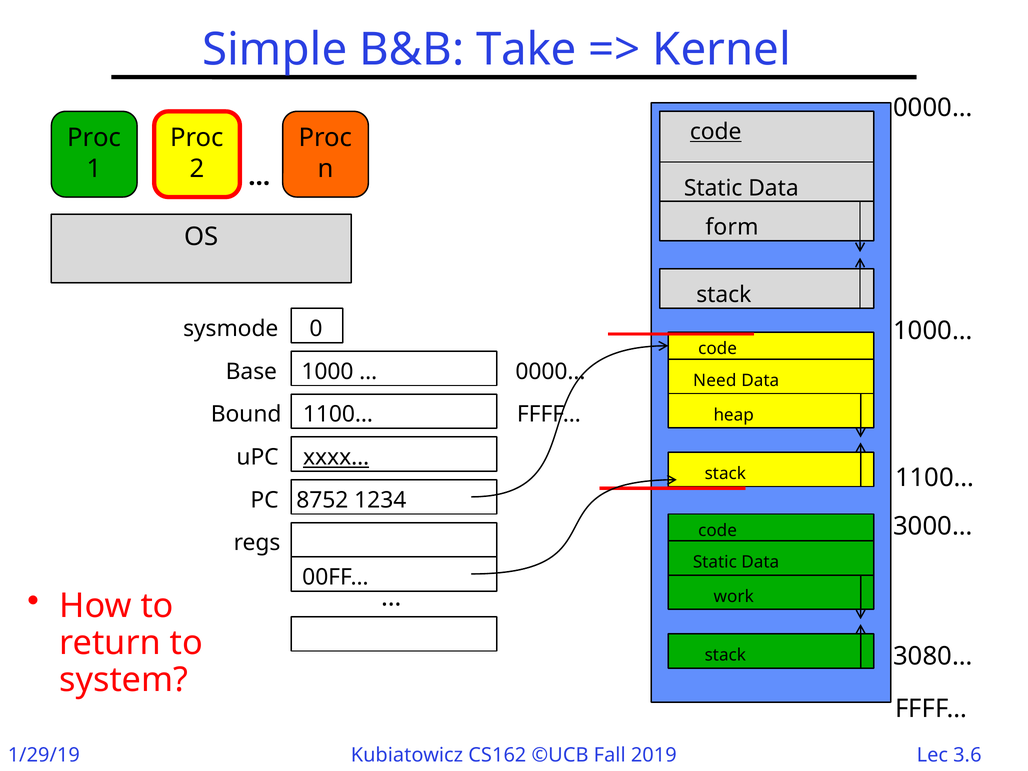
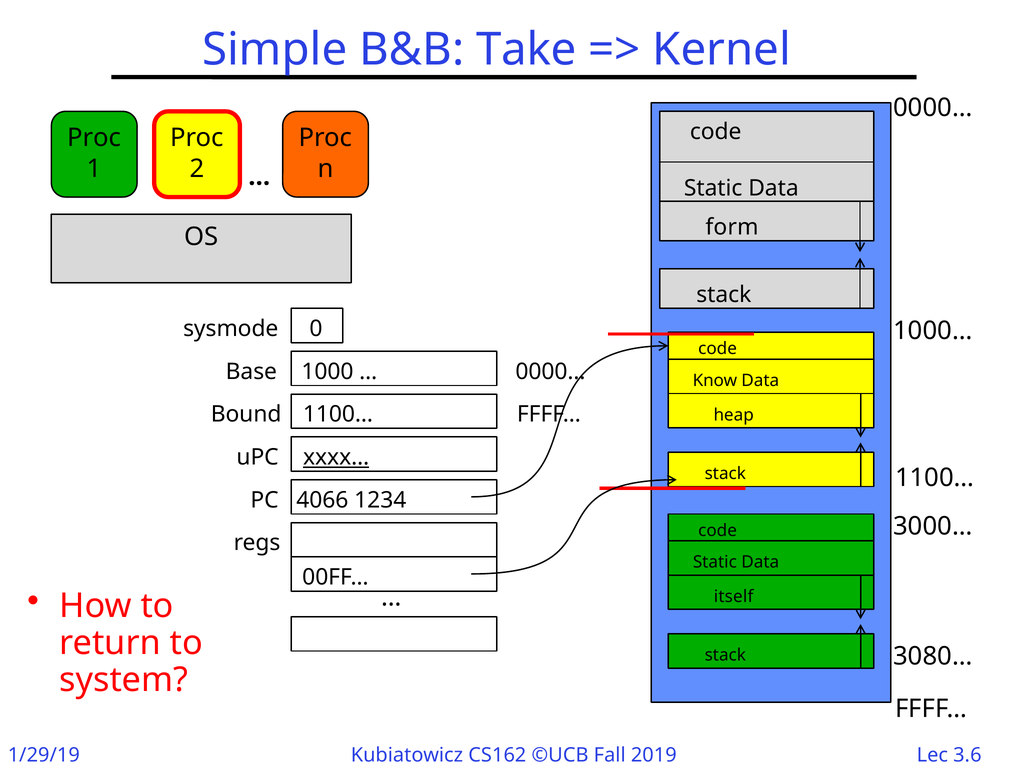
code underline: present -> none (716, 132)
Need: Need -> Know (715, 381)
8752: 8752 -> 4066 (322, 500)
work: work -> itself (734, 597)
